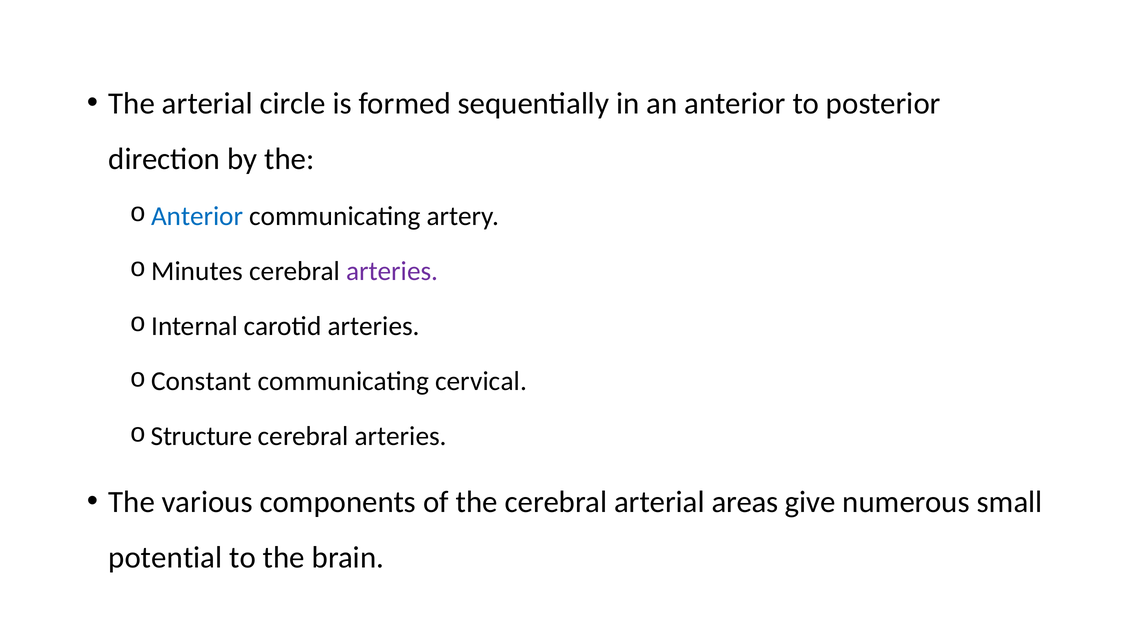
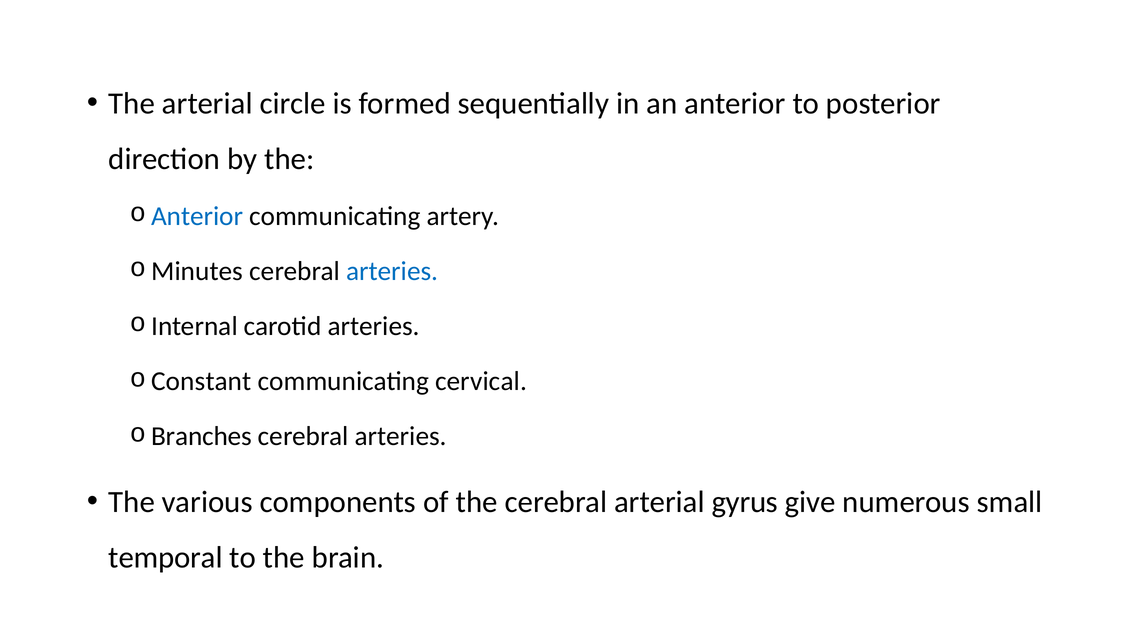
arteries colour: purple -> blue (392, 271)
Structure: Structure -> Branches (202, 436)
areas: areas -> gyrus (745, 502)
potential: potential -> temporal (166, 557)
